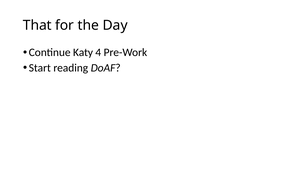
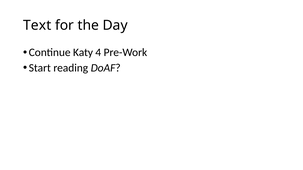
That: That -> Text (37, 25)
